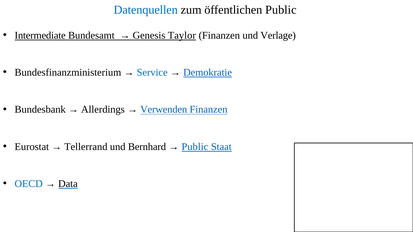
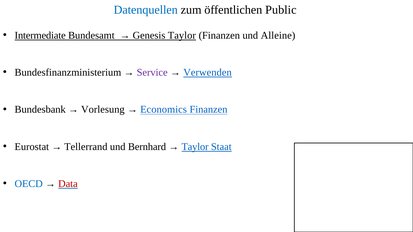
Verlage: Verlage -> Alleine (278, 35)
Service colour: blue -> purple (152, 73)
Demokratie: Demokratie -> Verwenden (208, 73)
Allerdings: Allerdings -> Vorlesung (103, 110)
Verwenden: Verwenden -> Economics (164, 110)
Public: Public -> Taylor (195, 147)
Data colour: black -> red (68, 184)
